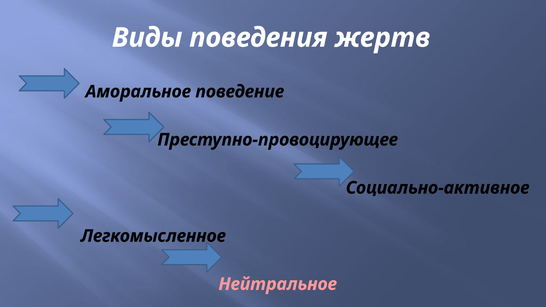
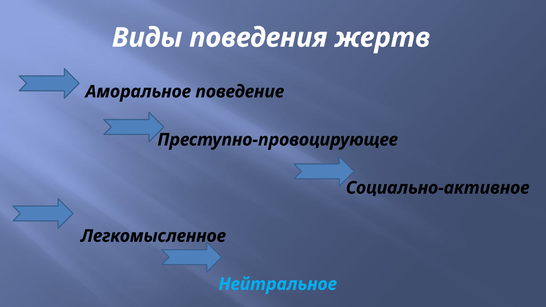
Нейтральное colour: pink -> light blue (278, 284)
